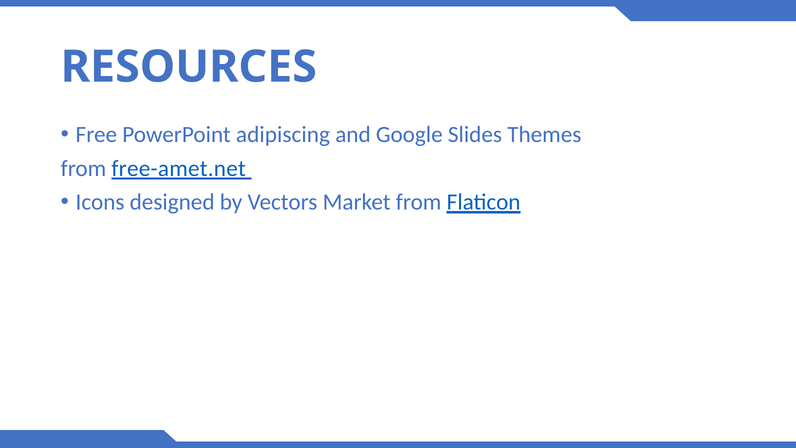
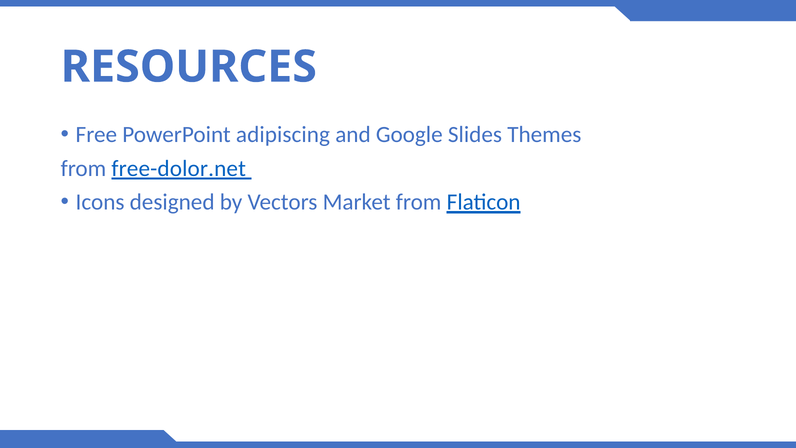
free-amet.net: free-amet.net -> free-dolor.net (179, 168)
